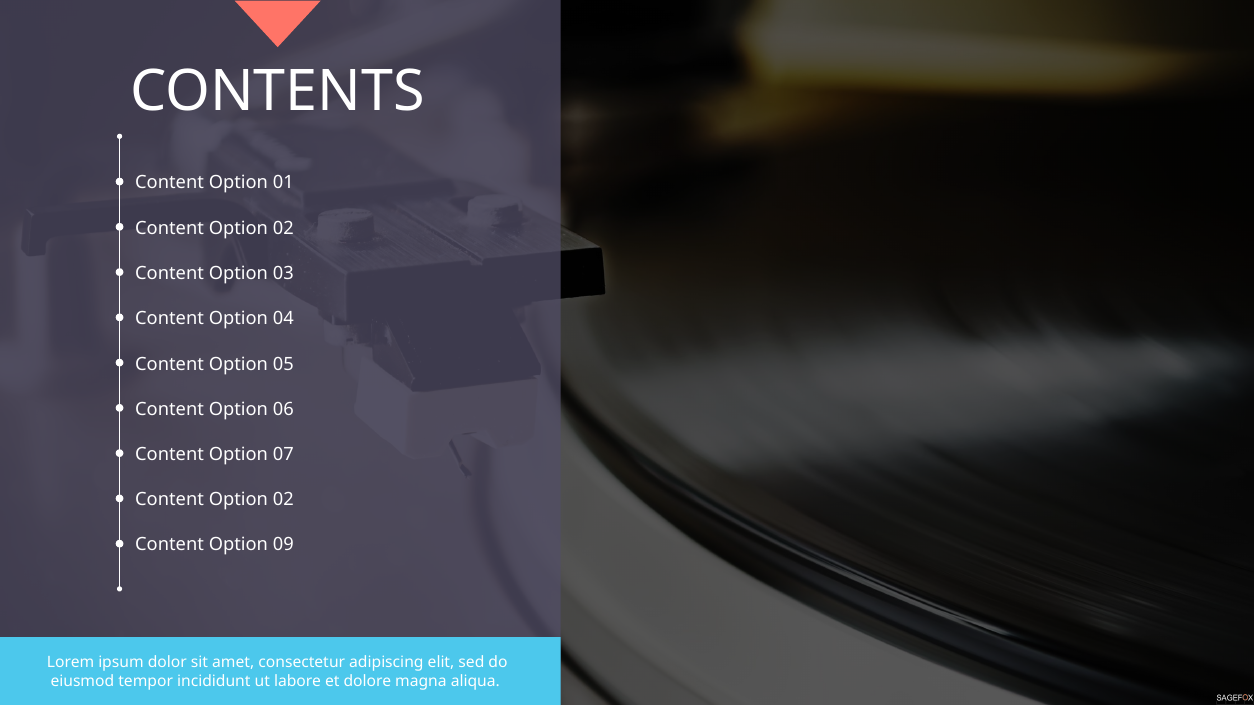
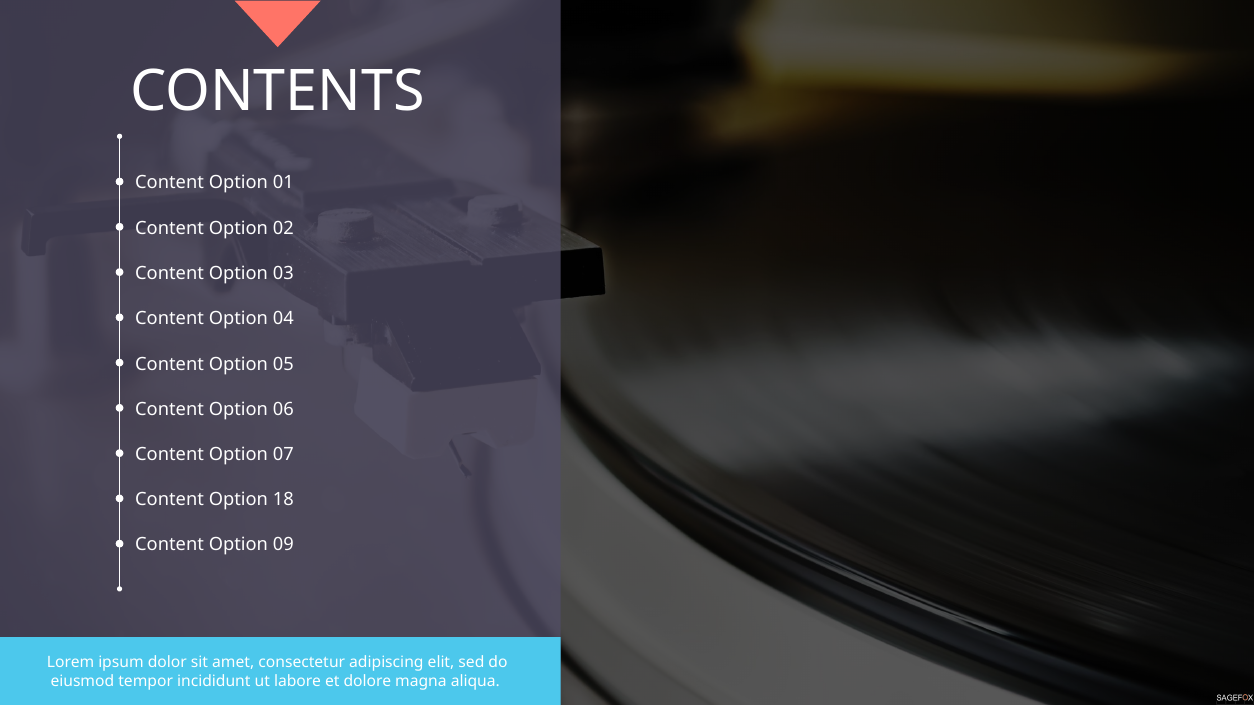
02: 02 -> 18 (283, 500)
